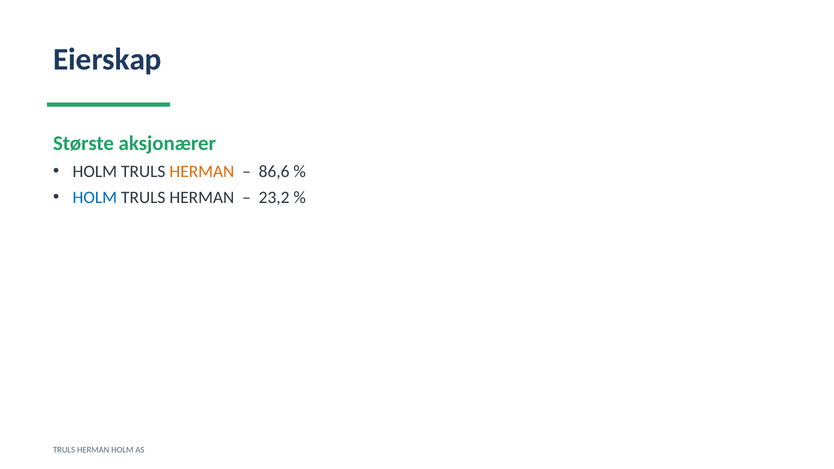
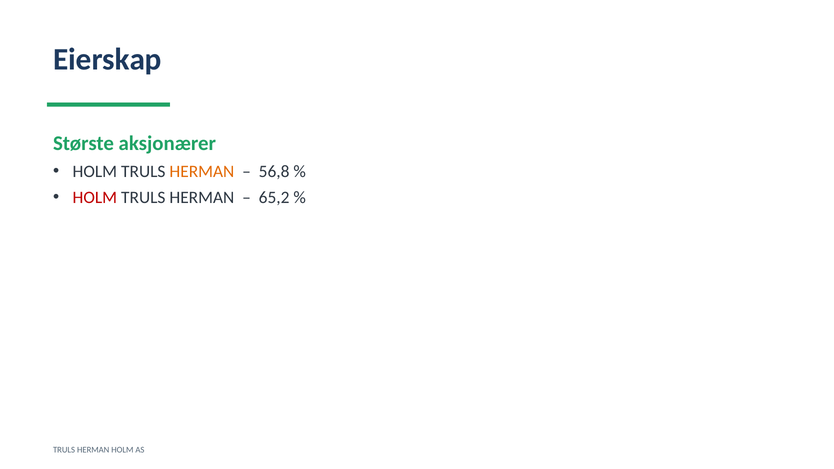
86,6: 86,6 -> 56,8 (274, 171)
HOLM colour: blue -> red (95, 198)
23,2: 23,2 -> 65,2 (274, 198)
